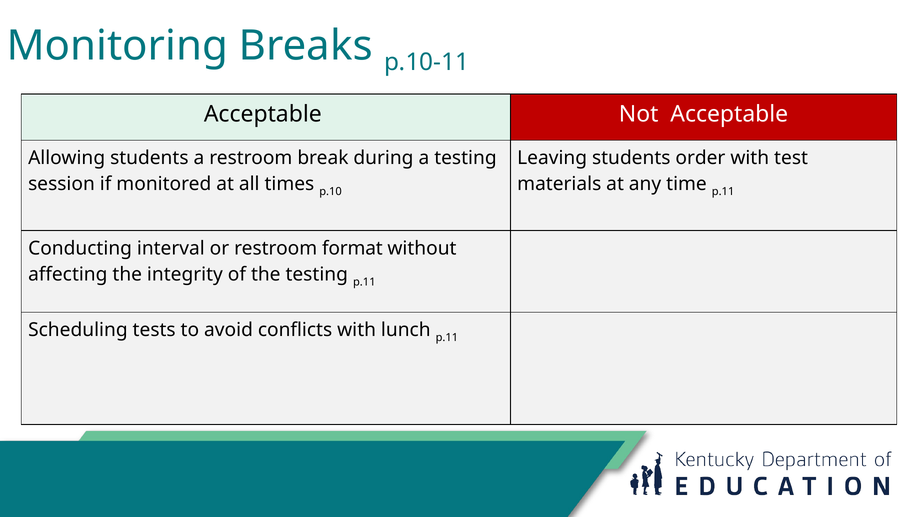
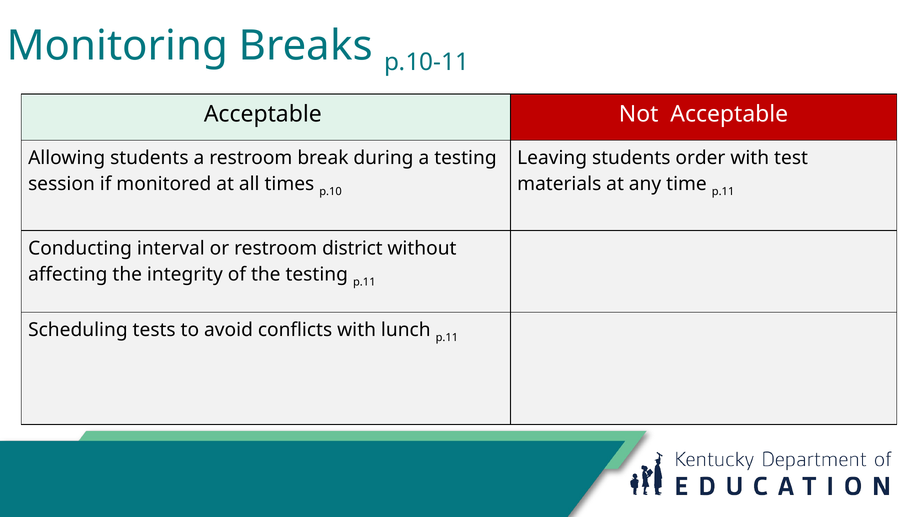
format: format -> district (352, 248)
